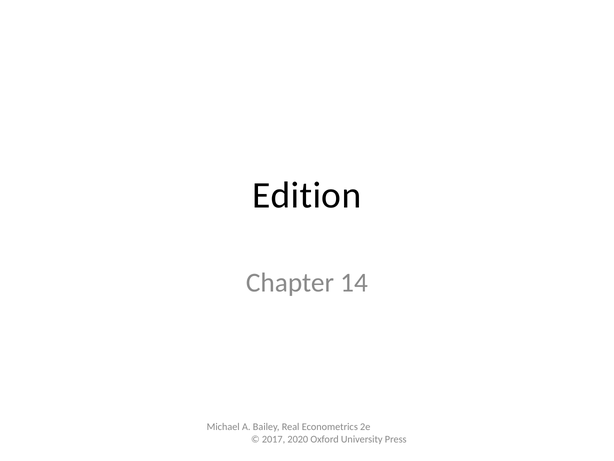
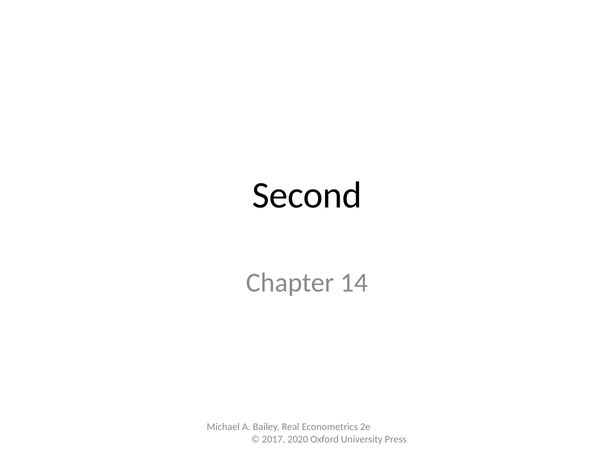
Edition: Edition -> Second (307, 195)
